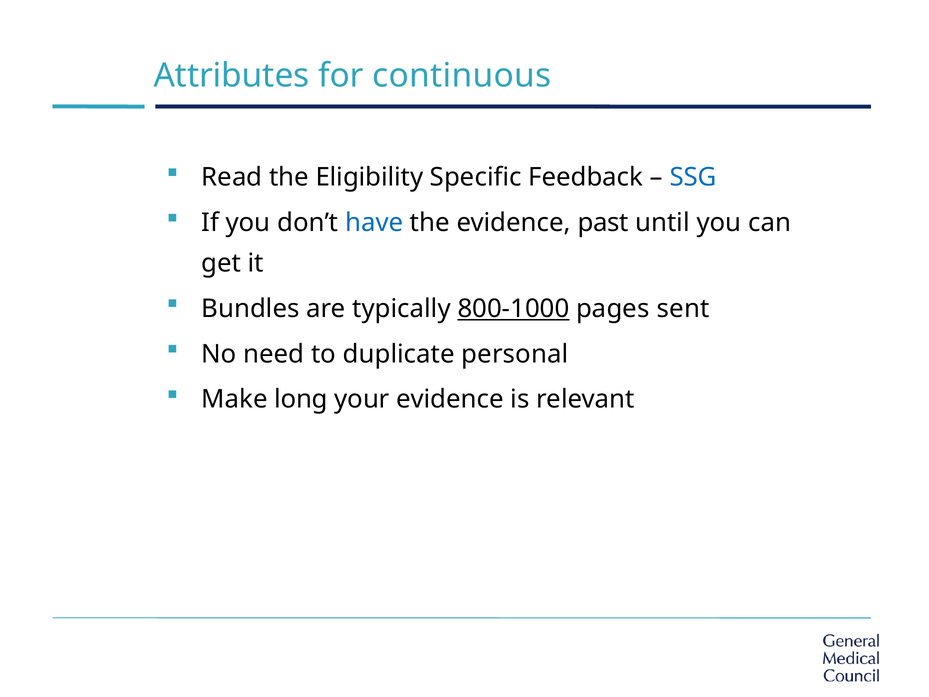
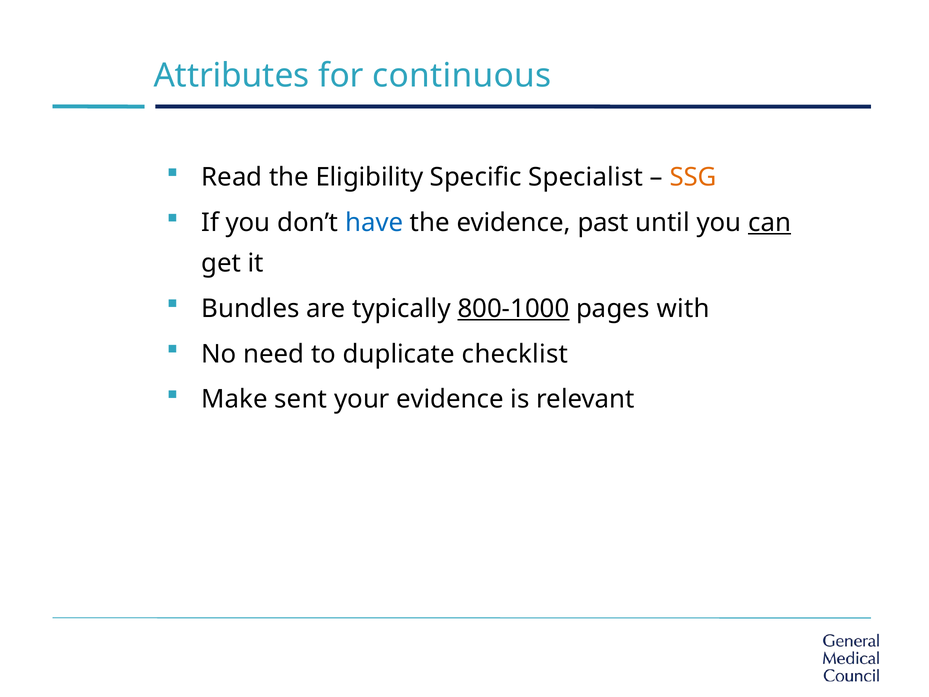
Feedback: Feedback -> Specialist (586, 177)
SSG colour: blue -> orange (693, 177)
can underline: none -> present (770, 223)
sent: sent -> with (683, 308)
personal: personal -> checklist (515, 354)
long: long -> sent (301, 399)
